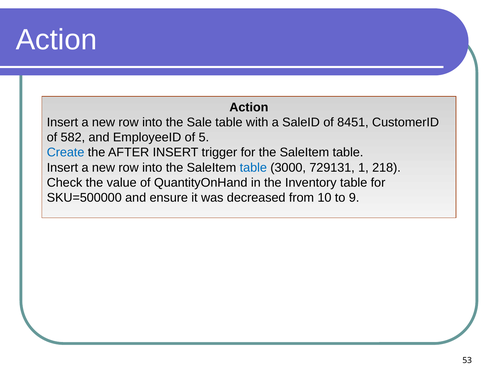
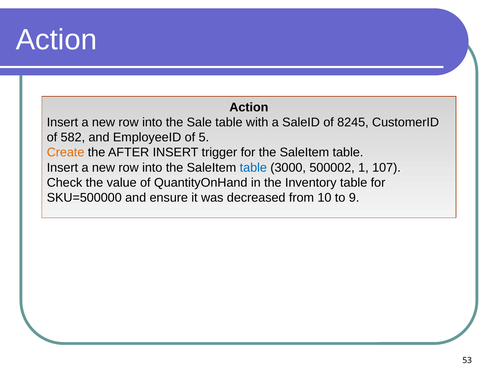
8451: 8451 -> 8245 (353, 122)
Create colour: blue -> orange (66, 152)
729131: 729131 -> 500002 (332, 167)
218: 218 -> 107 (386, 167)
